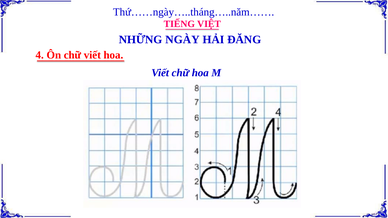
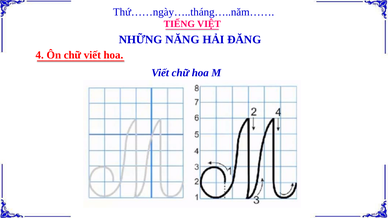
NGÀY: NGÀY -> NĂNG (183, 40)
